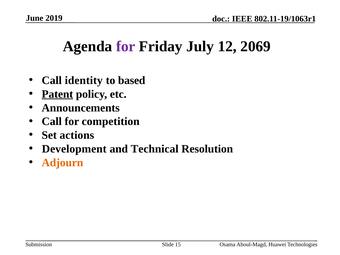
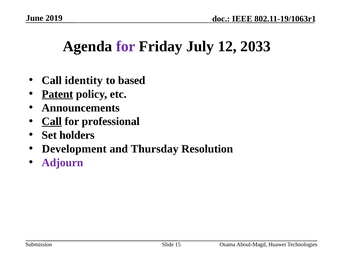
2069: 2069 -> 2033 (256, 46)
Call underline: none -> present (52, 121)
competition: competition -> professional (111, 121)
actions: actions -> holders (77, 135)
Technical: Technical -> Thursday (155, 149)
Adjourn colour: orange -> purple (62, 163)
